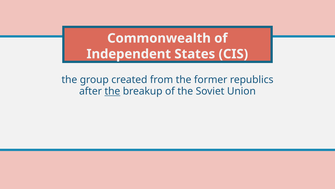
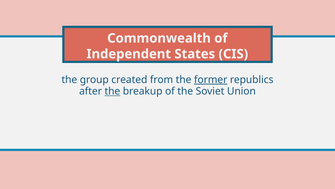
former underline: none -> present (211, 79)
